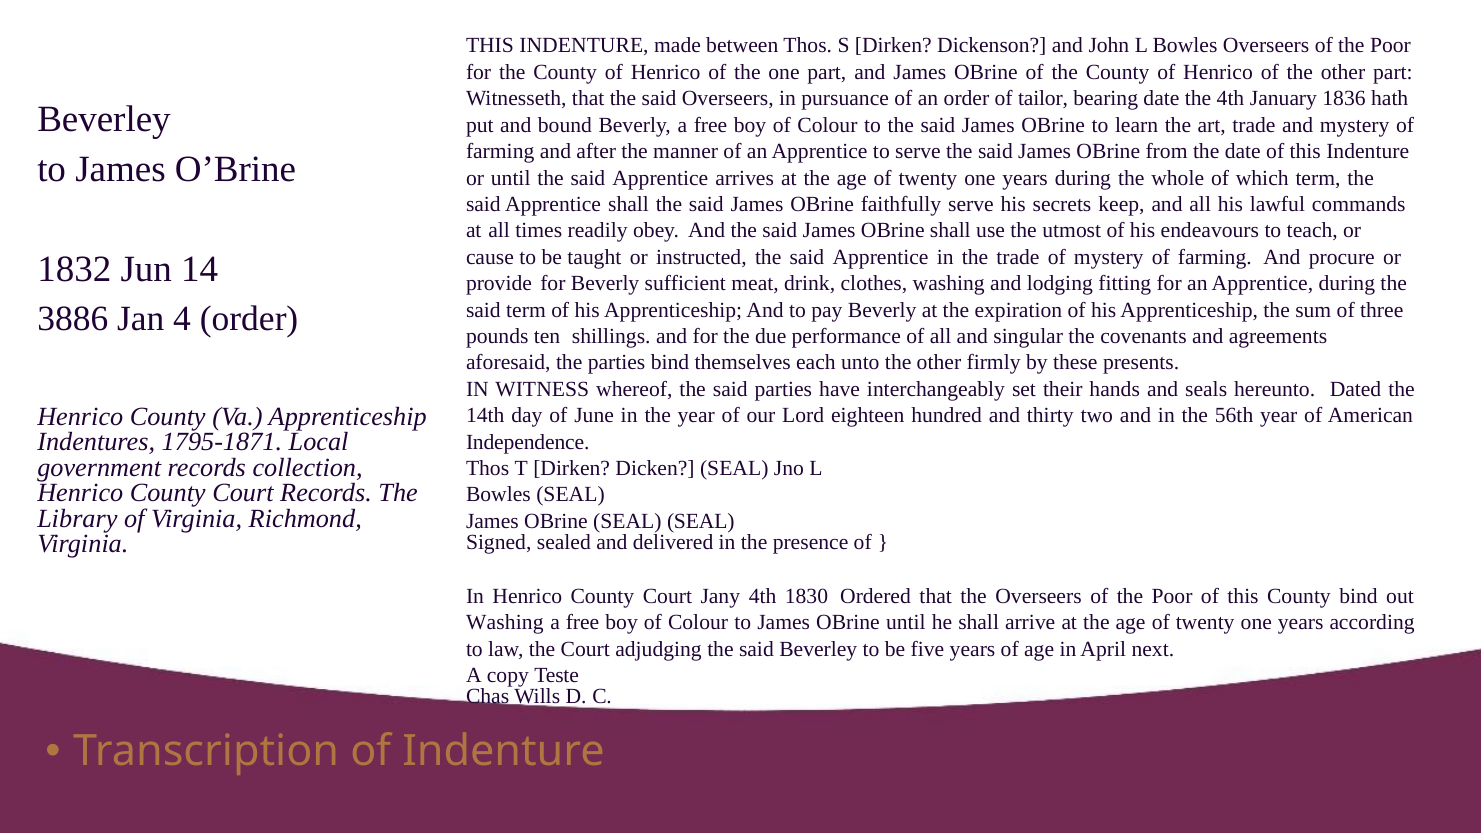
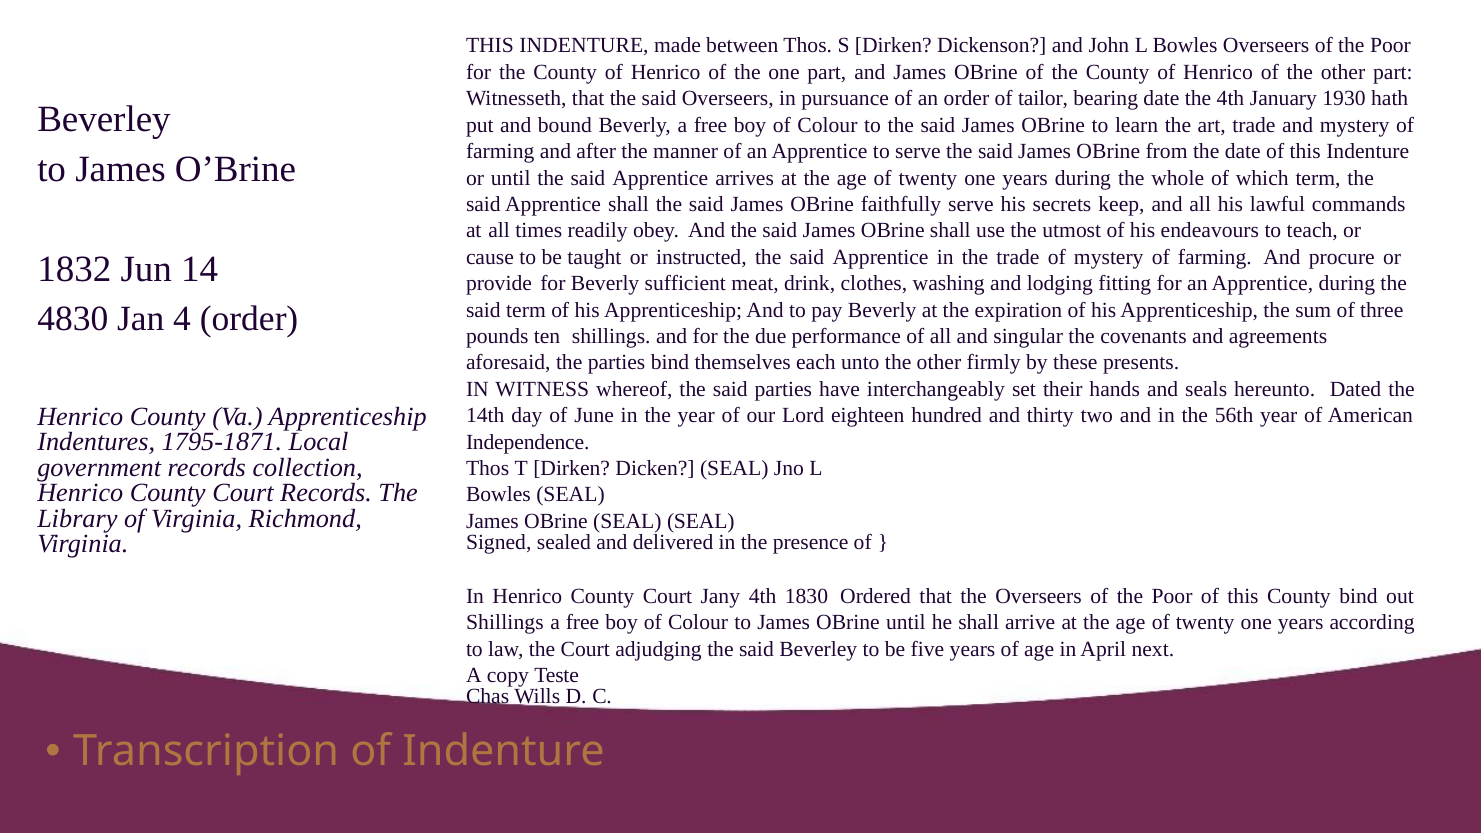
1836: 1836 -> 1930 (1344, 99)
3886: 3886 -> 4830 (73, 319)
Washing: Washing -> Shillings (505, 623)
